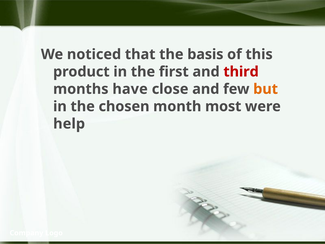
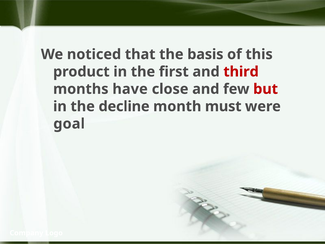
but colour: orange -> red (266, 89)
chosen: chosen -> decline (124, 106)
most: most -> must (223, 106)
help: help -> goal (69, 124)
